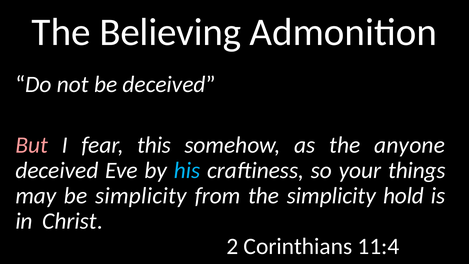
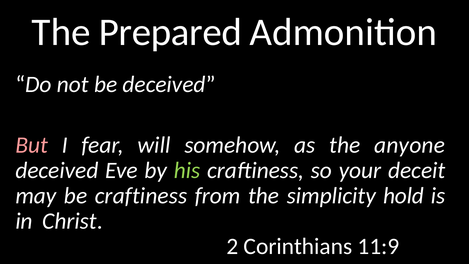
Believing: Believing -> Prepared (170, 32)
this: this -> will (154, 145)
his colour: light blue -> light green (187, 170)
things: things -> deceit (417, 170)
be simplicity: simplicity -> craftiness (141, 196)
11:4: 11:4 -> 11:9 (378, 246)
